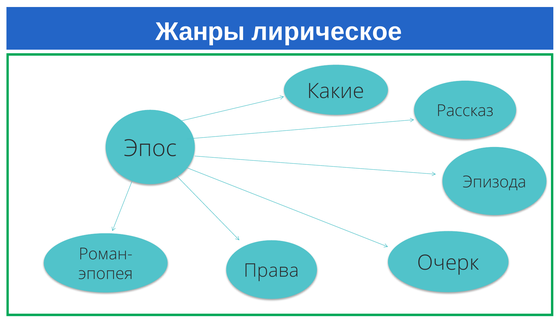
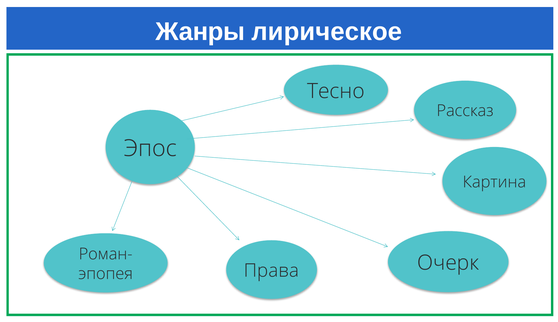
Какие: Какие -> Тесно (336, 91)
Эпизода: Эпизода -> Картина (494, 182)
